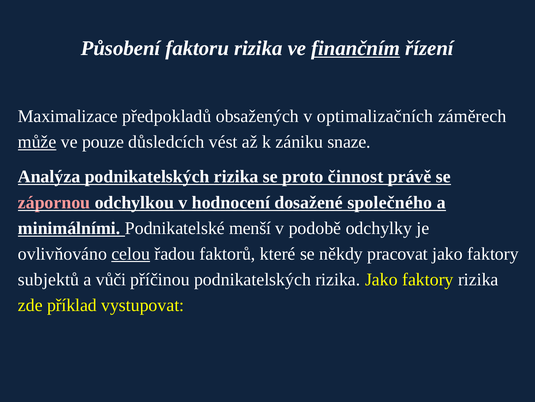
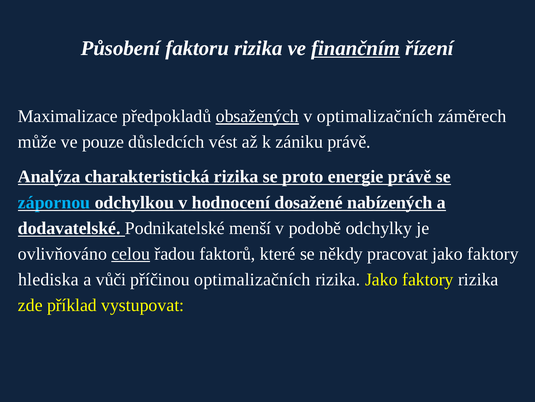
obsažených underline: none -> present (257, 116)
může underline: present -> none (37, 142)
zániku snaze: snaze -> právě (349, 142)
Analýza podnikatelských: podnikatelských -> charakteristická (147, 176)
činnost: činnost -> energie (356, 176)
zápornou colour: pink -> light blue (54, 202)
společného: společného -> nabízených (390, 202)
minimálními: minimálními -> dodavatelské (69, 228)
subjektů: subjektů -> hlediska (48, 279)
příčinou podnikatelských: podnikatelských -> optimalizačních (252, 279)
